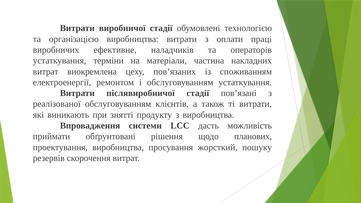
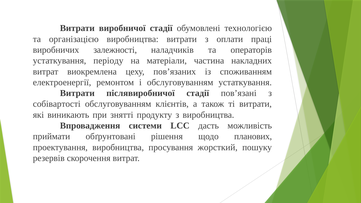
ефективне: ефективне -> залежності (115, 50)
терміни: терміни -> періоду (108, 61)
реалізованої: реалізованої -> собівартості (57, 104)
